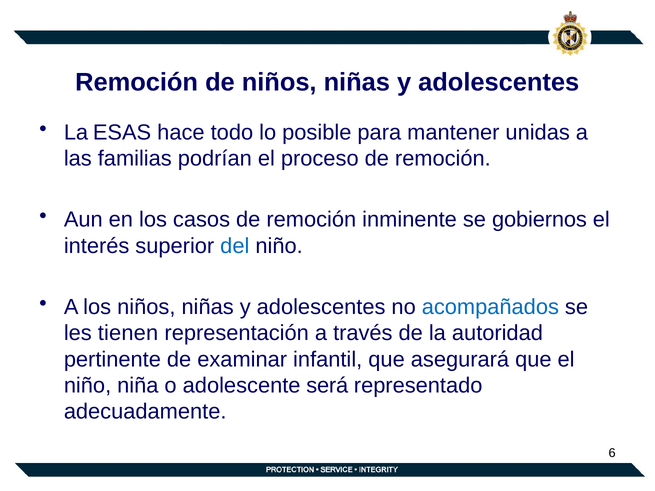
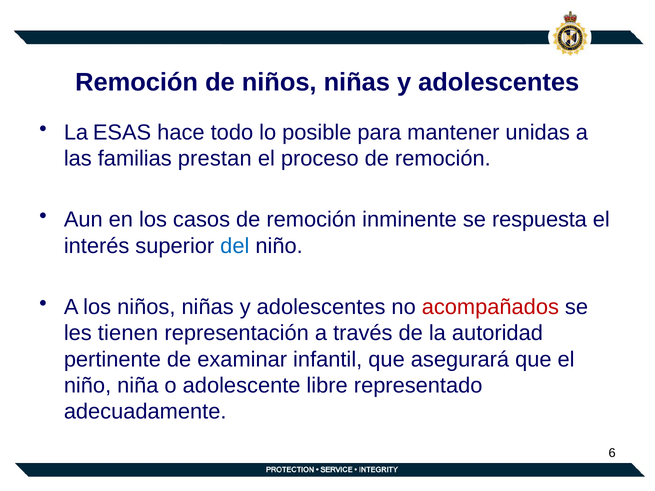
podrían: podrían -> prestan (215, 159)
gobiernos: gobiernos -> respuesta (539, 220)
acompañados colour: blue -> red (490, 307)
será: será -> libre (327, 386)
